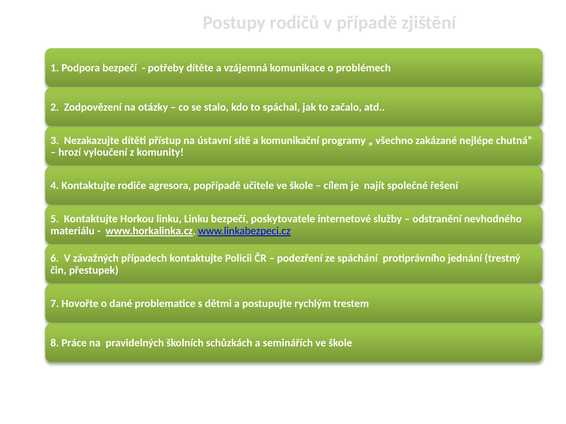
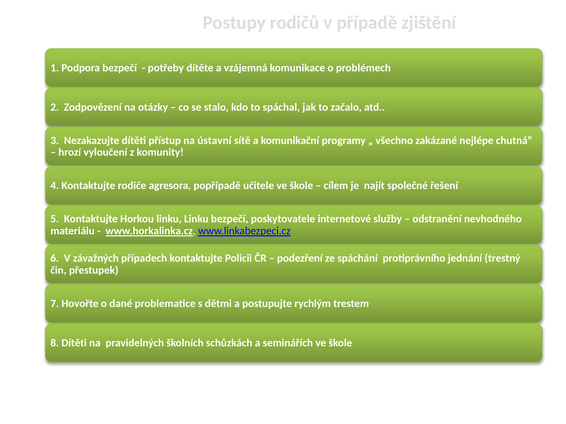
8 Práce: Práce -> Dítěti (74, 343)
